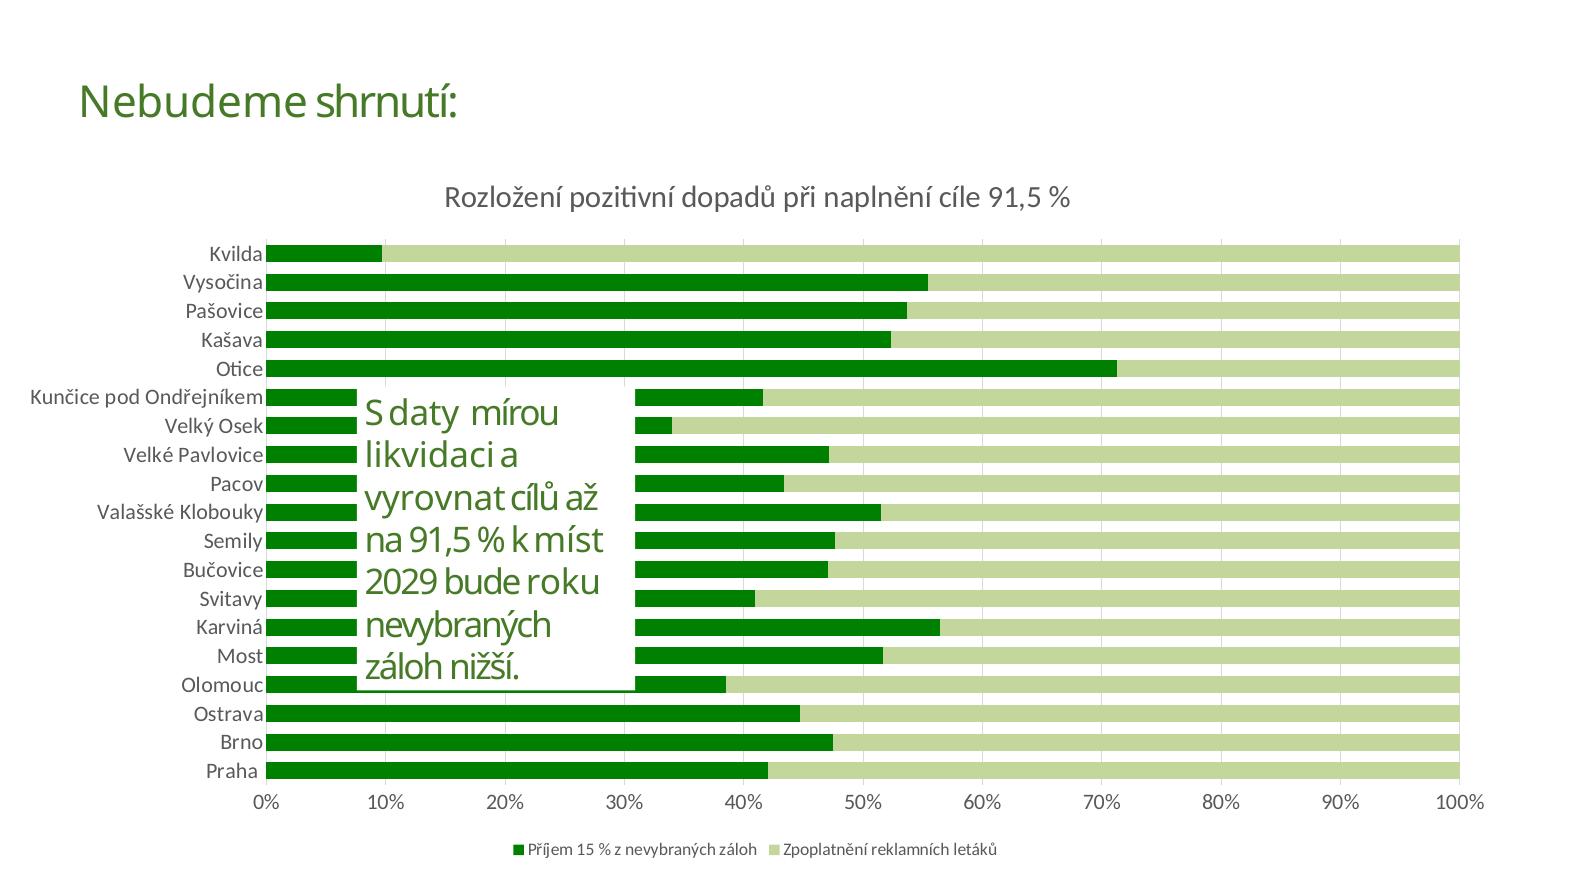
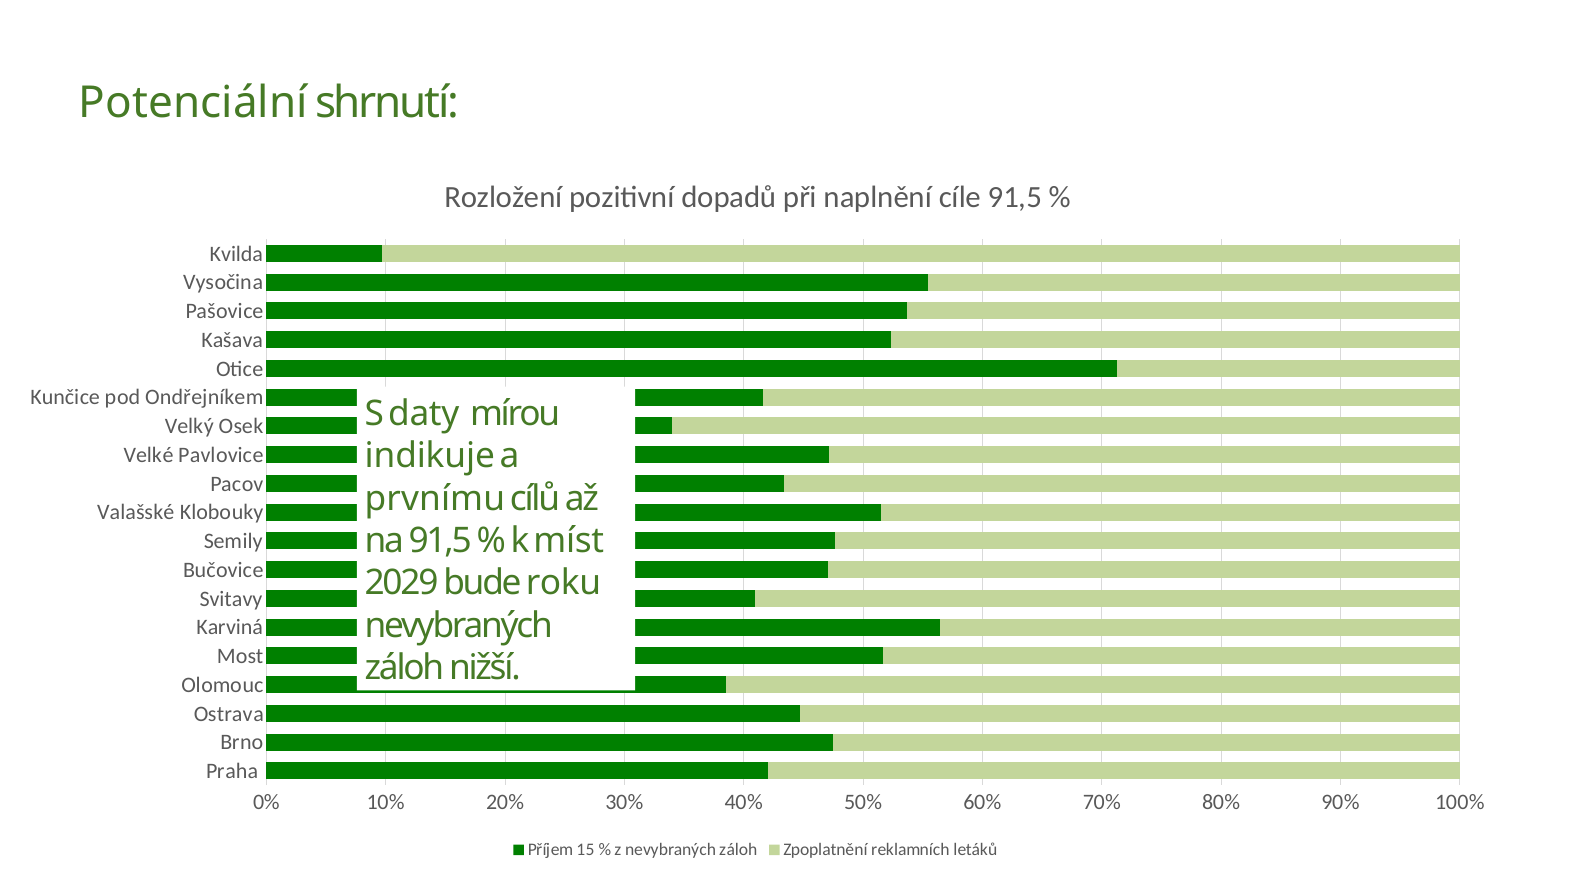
Nebudeme: Nebudeme -> Potenciální (193, 103)
likvidaci: likvidaci -> indikuje (430, 456)
vyrovnat: vyrovnat -> prvnímu (435, 499)
